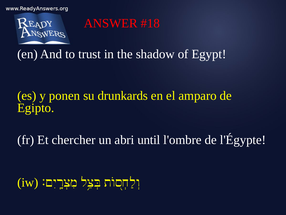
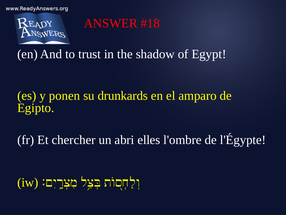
until: until -> elles (149, 140)
